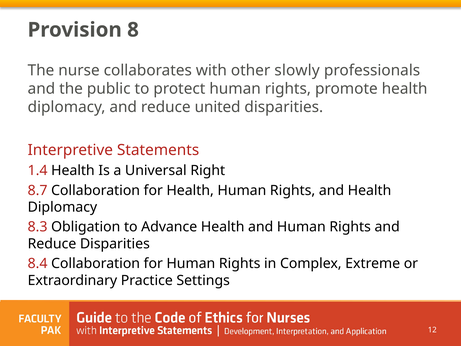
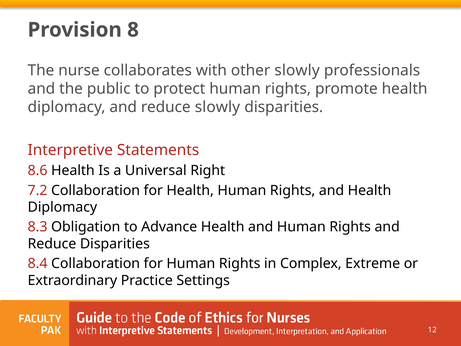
reduce united: united -> slowly (217, 107)
1.4: 1.4 -> 8.6 (38, 171)
8.7: 8.7 -> 7.2 (38, 190)
